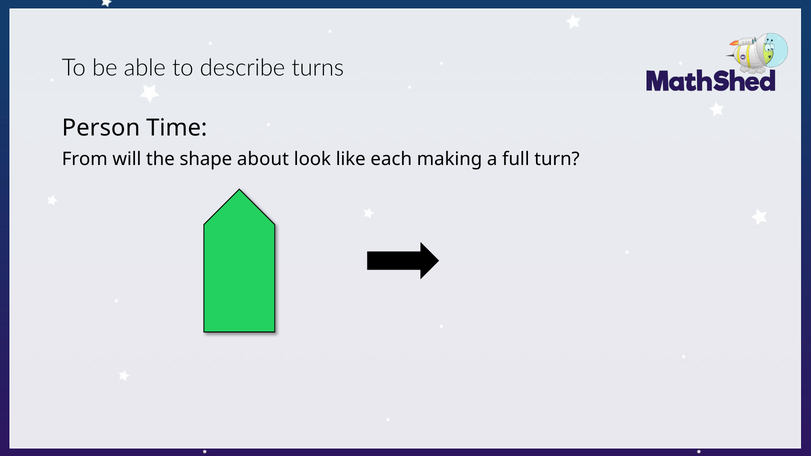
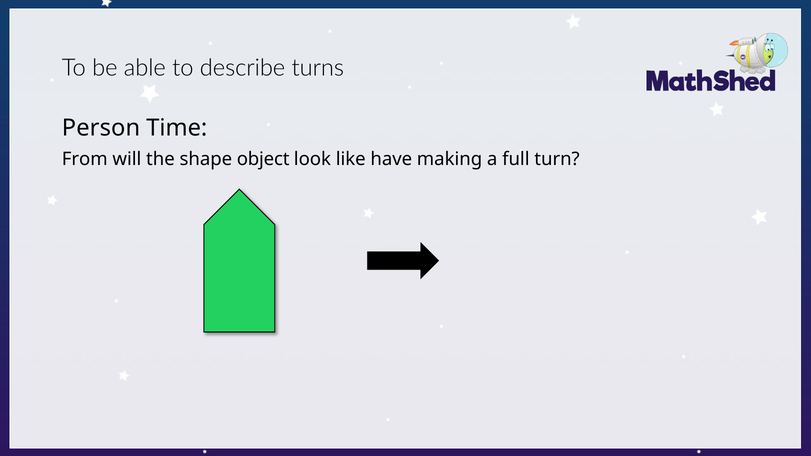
about: about -> object (263, 159)
each: each -> have (391, 159)
